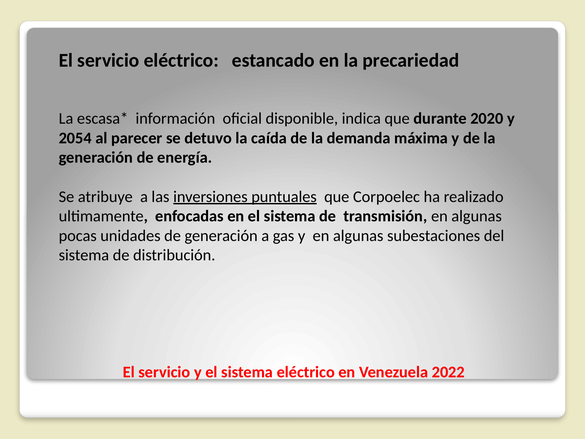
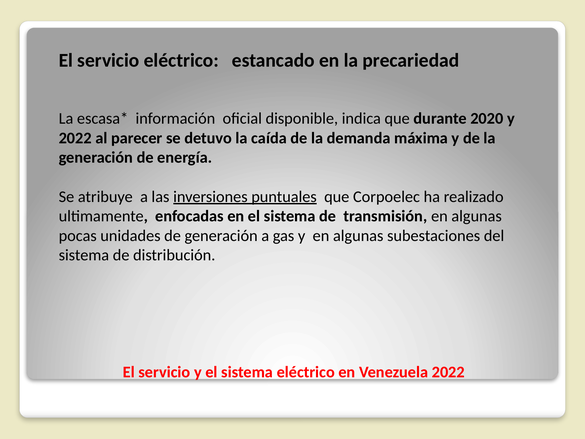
2054: 2054 -> 2022 (75, 138)
